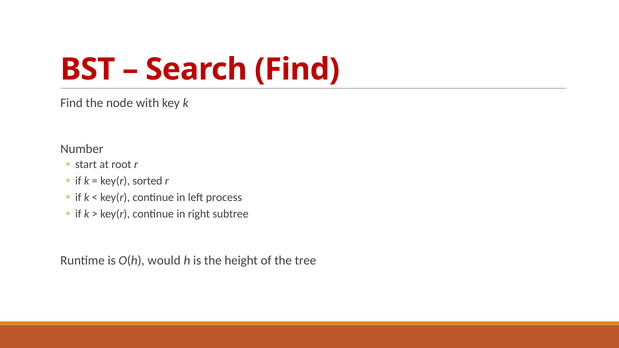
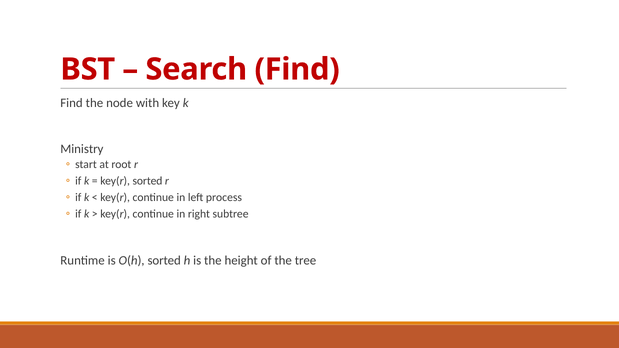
Number: Number -> Ministry (82, 149)
O(h would: would -> sorted (164, 260)
